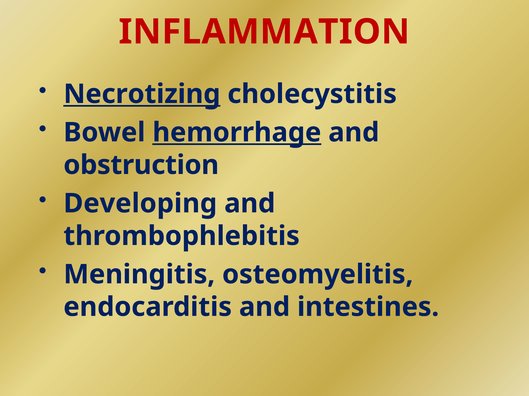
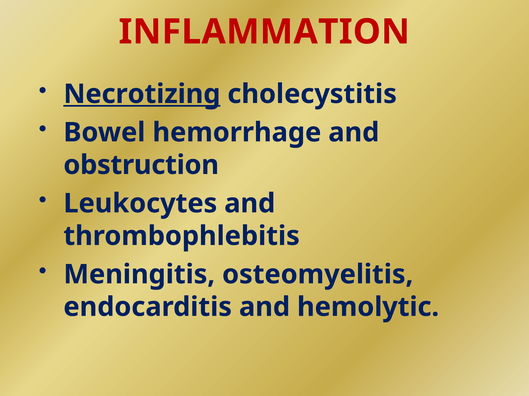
hemorrhage underline: present -> none (237, 133)
Developing: Developing -> Leukocytes (140, 204)
intestines: intestines -> hemolytic (368, 308)
